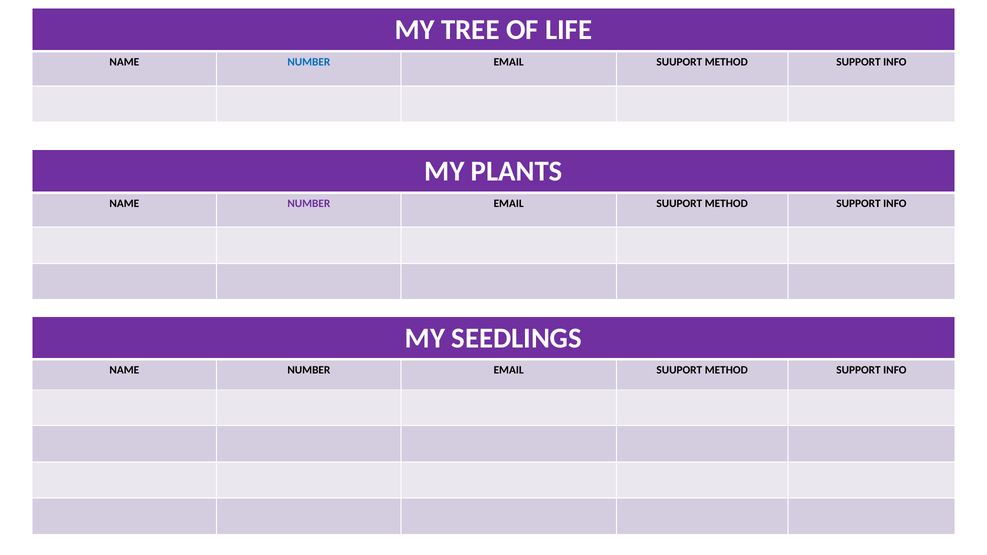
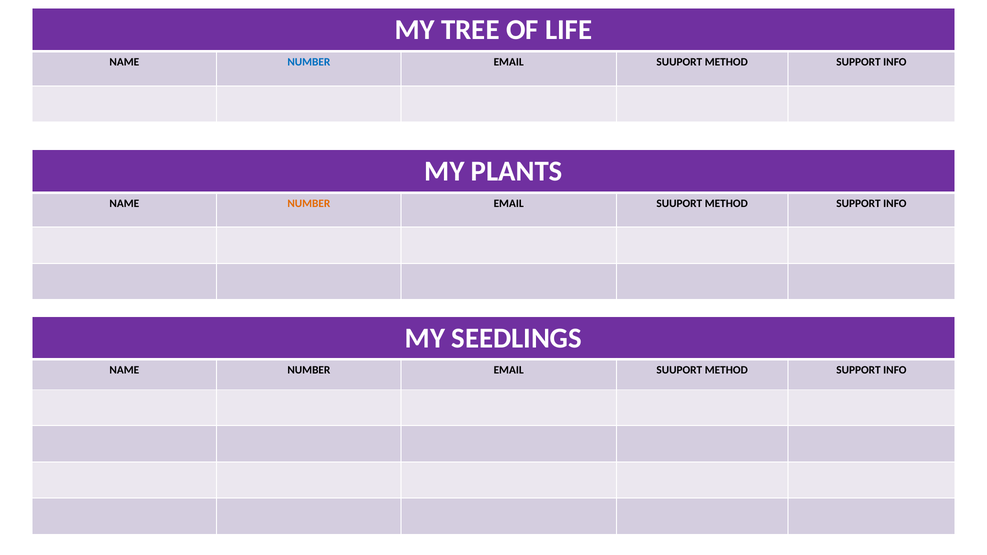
NUMBER colour: purple -> orange (309, 204)
